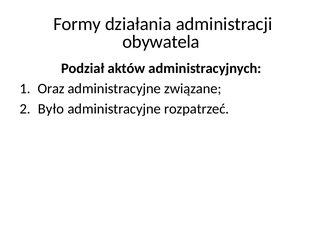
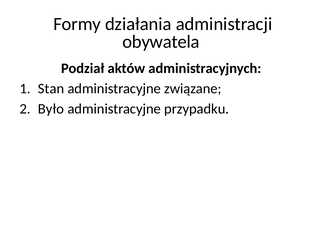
Oraz: Oraz -> Stan (51, 89)
rozpatrzeć: rozpatrzeć -> przypadku (197, 109)
